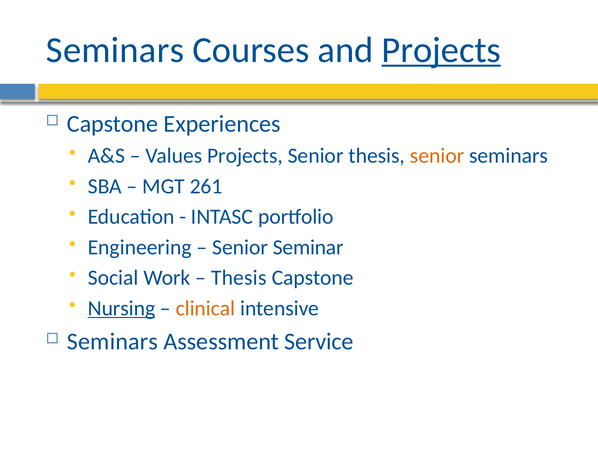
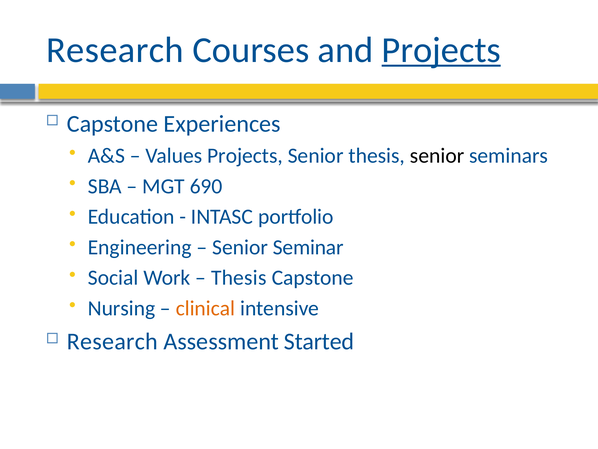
Seminars: Seminars -> Research (115, 50)
senior colour: orange -> black (437, 156)
261: 261 -> 690 (206, 186)
Nursing underline: present -> none (121, 308)
Seminars: Seminars -> Research (112, 341)
Service: Service -> Started (319, 341)
